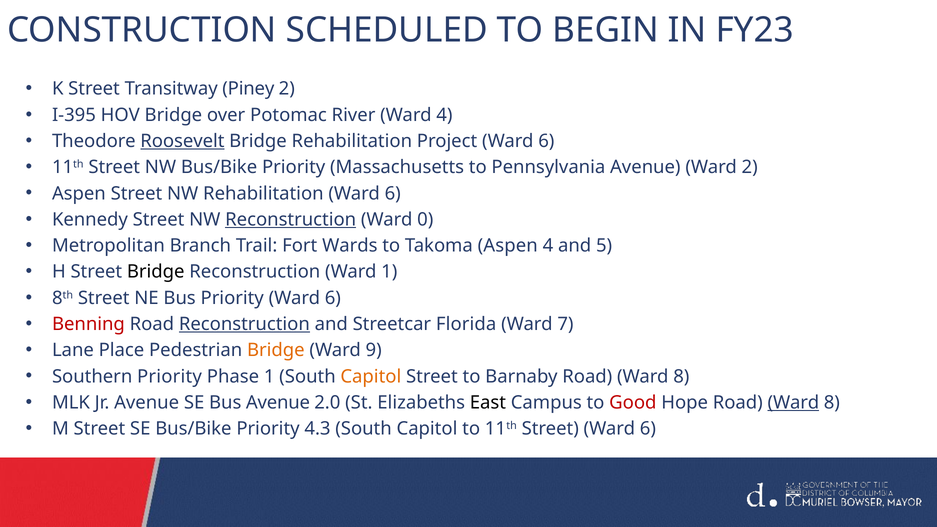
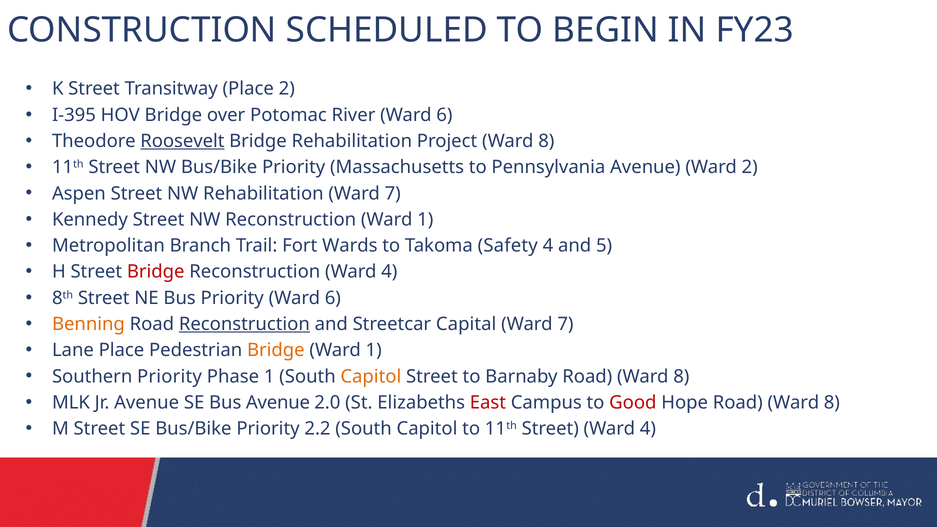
Transitway Piney: Piney -> Place (248, 89)
River Ward 4: 4 -> 6 (444, 115)
Project Ward 6: 6 -> 8 (546, 141)
Rehabilitation Ward 6: 6 -> 7 (393, 193)
Reconstruction underline: present -> none (291, 220)
0: 0 -> 1 (425, 220)
Takoma Aspen: Aspen -> Safety (508, 246)
Bridge colour: black -> red (156, 272)
Reconstruction Ward 1: 1 -> 4 (389, 272)
Benning colour: red -> orange (88, 324)
Florida: Florida -> Capital (466, 324)
9: 9 -> 1 (374, 350)
East colour: black -> red (488, 403)
Ward underline: present -> none (793, 403)
4.3: 4.3 -> 2.2 (317, 429)
Street Ward 6: 6 -> 4 (648, 429)
